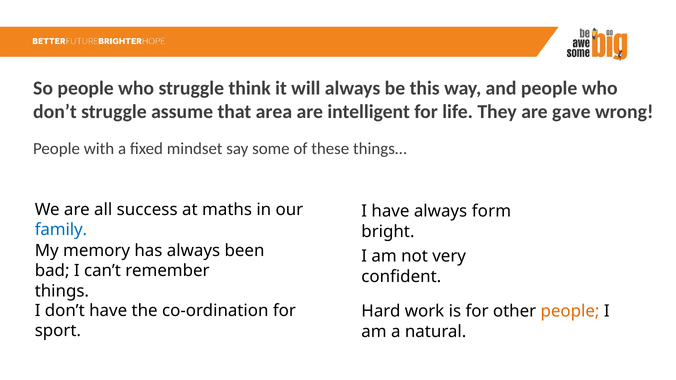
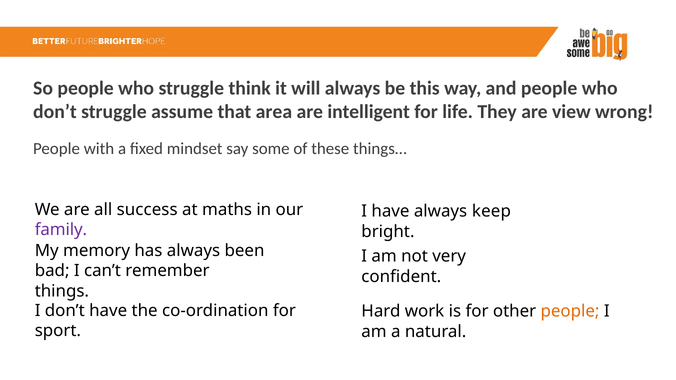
gave: gave -> view (571, 112)
form: form -> keep (491, 212)
family colour: blue -> purple (61, 230)
